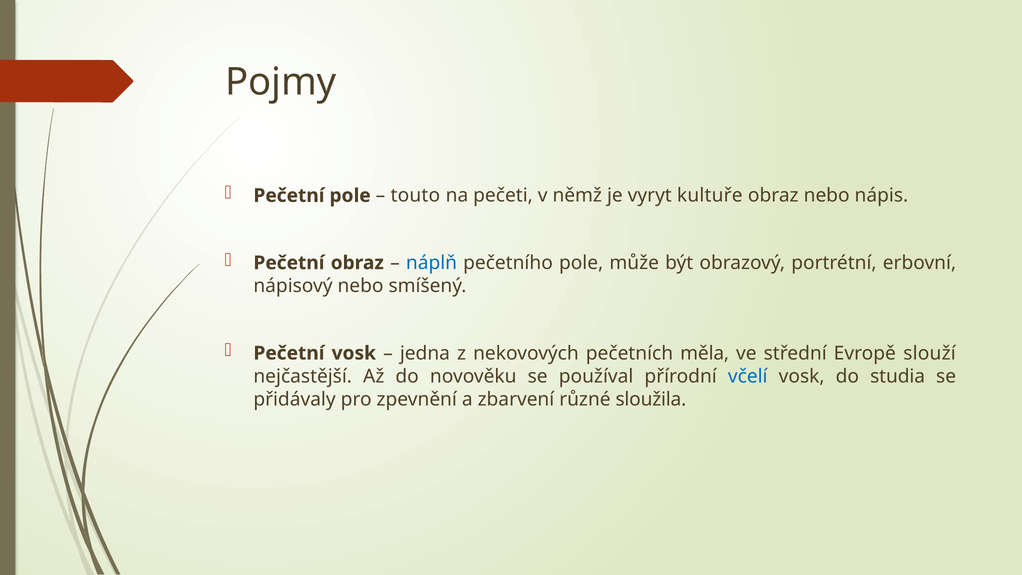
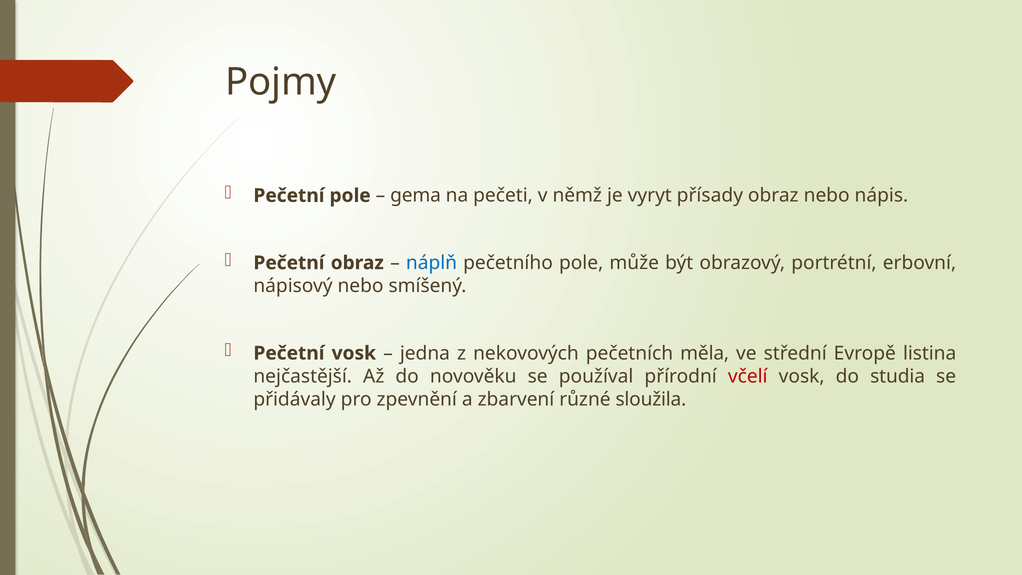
touto: touto -> gema (416, 196)
kultuře: kultuře -> přísady (710, 196)
slouží: slouží -> listina (930, 353)
včelí colour: blue -> red (748, 376)
